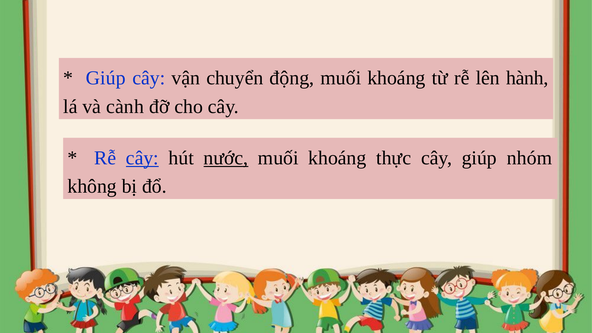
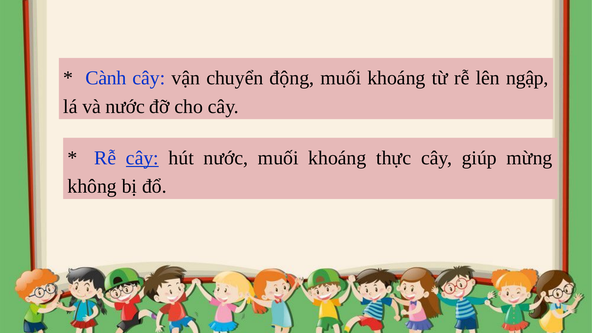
Giúp: Giúp -> Cành (106, 78)
hành: hành -> ngập (527, 78)
và cành: cành -> nước (125, 106)
nước underline: present -> none (226, 158)
nhóm: nhóm -> mừng (530, 158)
